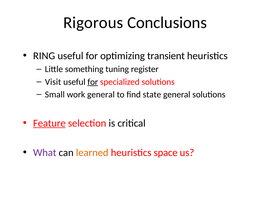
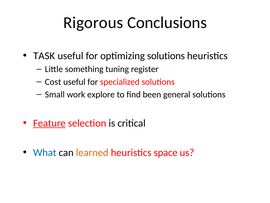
RING: RING -> TASK (44, 56)
optimizing transient: transient -> solutions (166, 56)
Visit: Visit -> Cost (53, 82)
for underline: present -> none (93, 82)
work general: general -> explore (101, 94)
state: state -> been (152, 94)
What colour: purple -> blue (45, 152)
